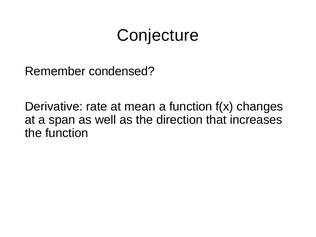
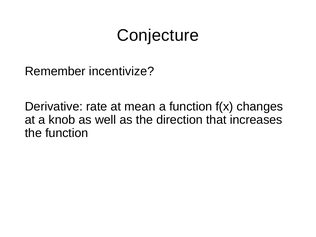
condensed: condensed -> incentivize (122, 71)
span: span -> knob (62, 120)
